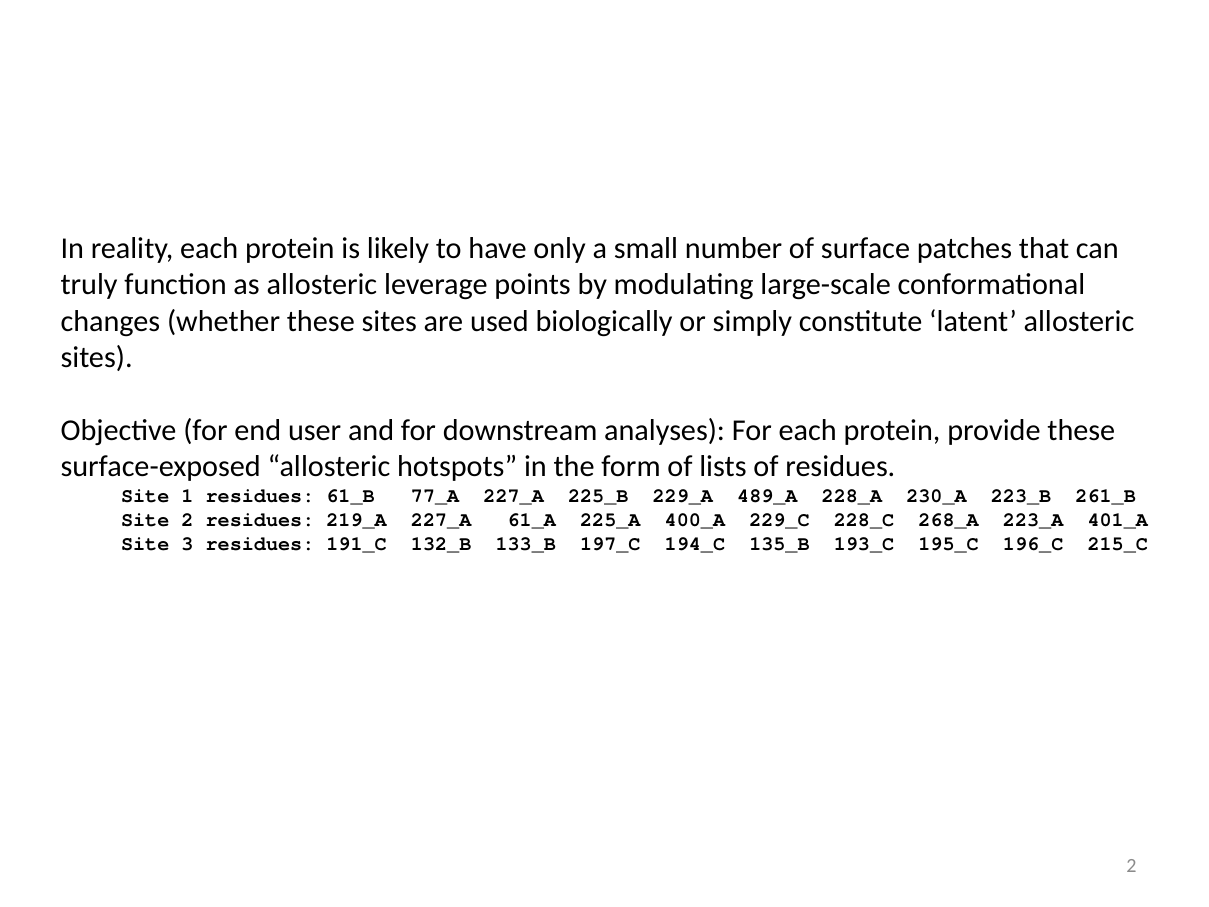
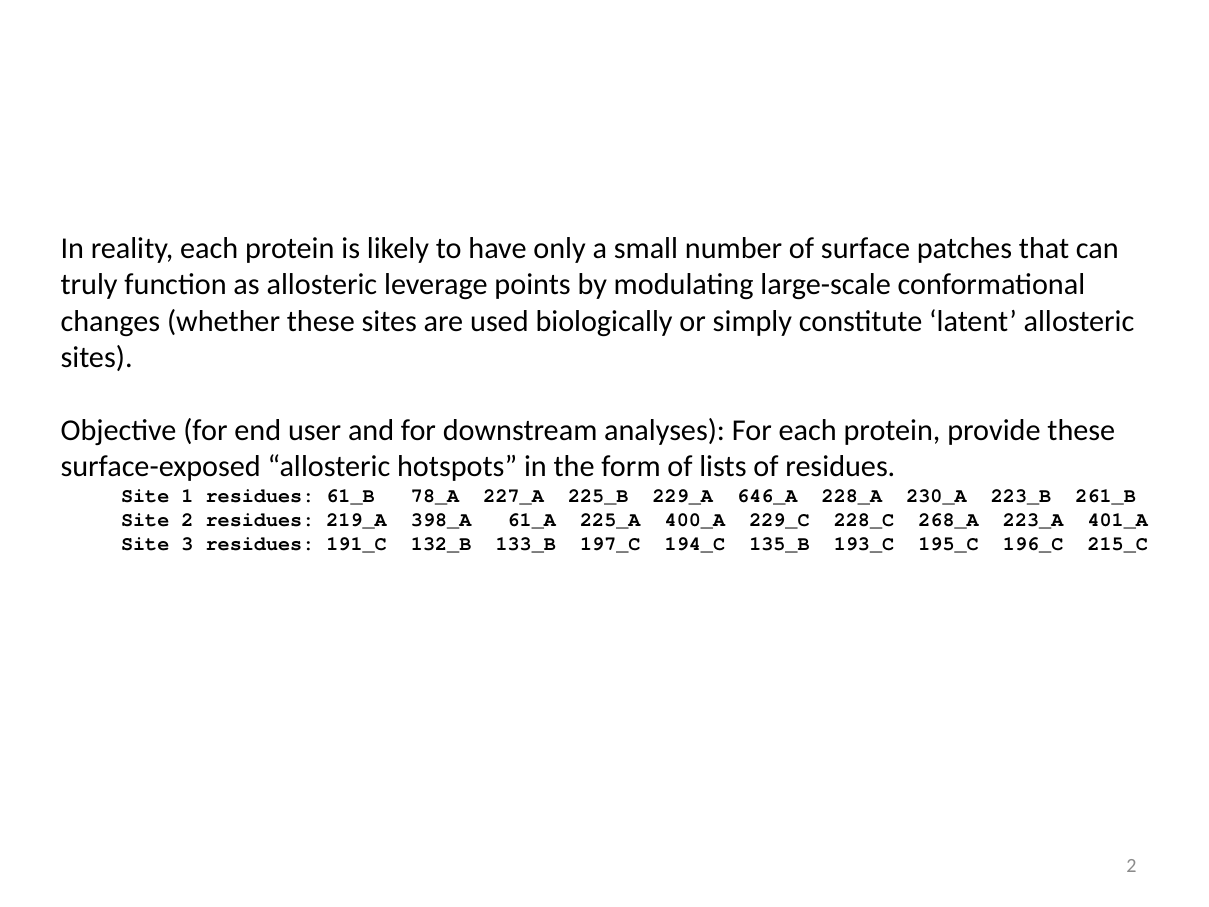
77_A: 77_A -> 78_A (435, 496)
489_A: 489_A -> 646_A (767, 496)
219_A 227_A: 227_A -> 398_A (441, 520)
